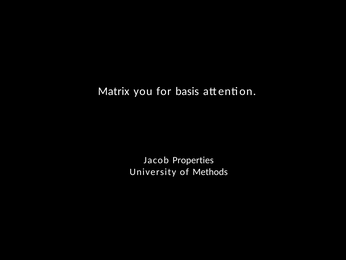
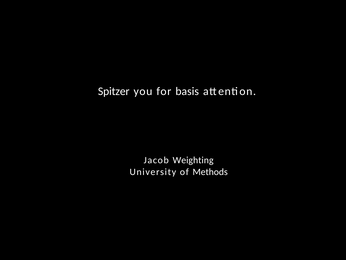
Matrix: Matrix -> Spitzer (114, 91)
Properties: Properties -> Weighting (193, 160)
